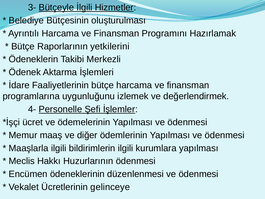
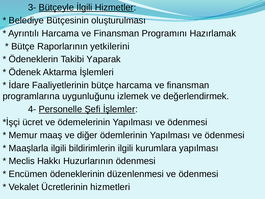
Merkezli: Merkezli -> Yaparak (104, 59)
gelinceye: gelinceye -> hizmetleri (110, 187)
